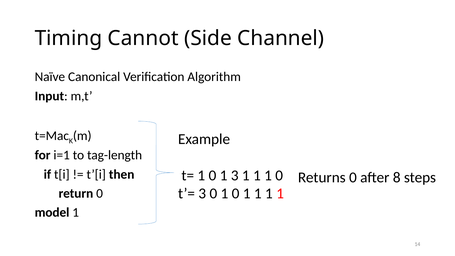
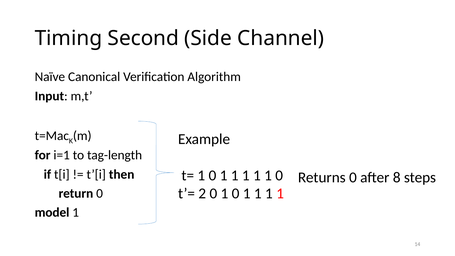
Cannot: Cannot -> Second (143, 38)
3: 3 -> 1 (235, 175)
t’= 3: 3 -> 2 (202, 194)
